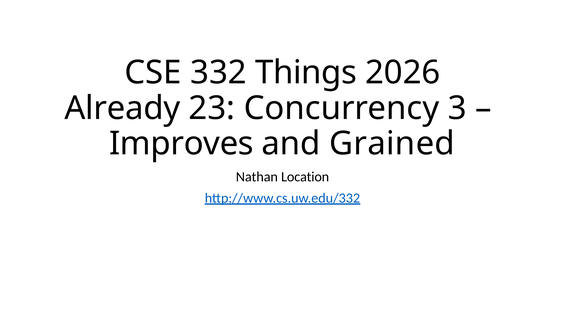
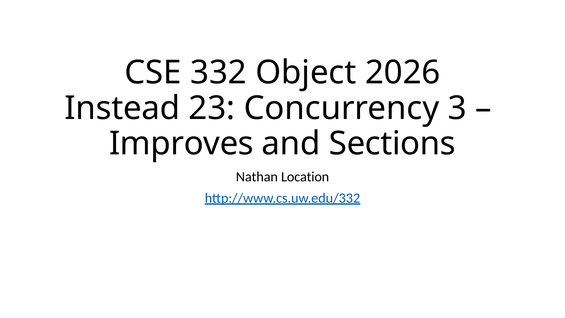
Things: Things -> Object (306, 72)
Already: Already -> Instead (122, 108)
Grained: Grained -> Sections (392, 144)
